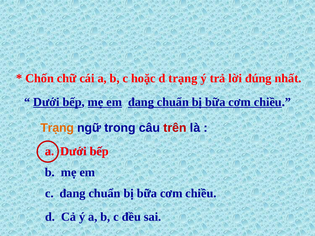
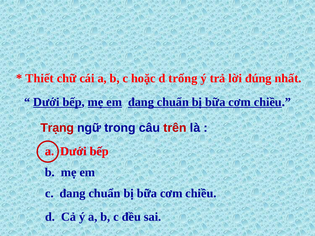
Chốn: Chốn -> Thiết (40, 78)
d trạng: trạng -> trống (183, 78)
Trạng colour: orange -> red (57, 128)
